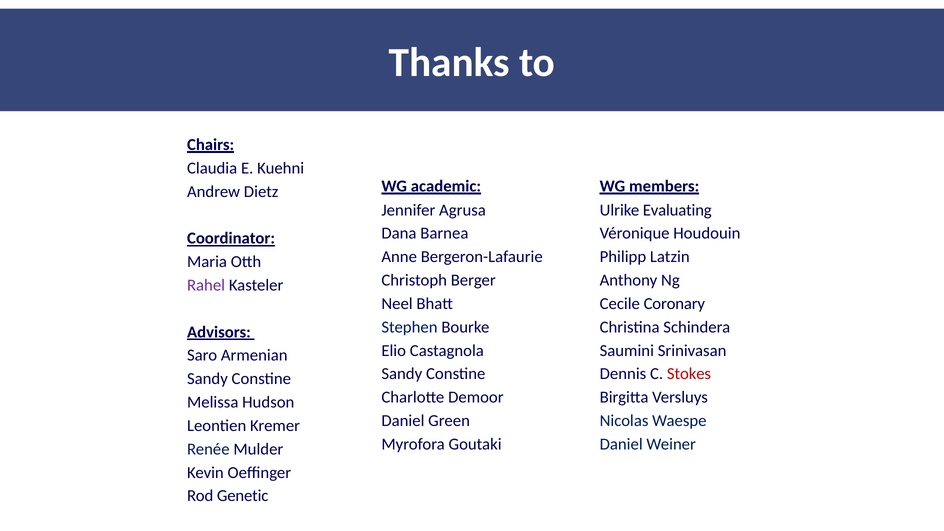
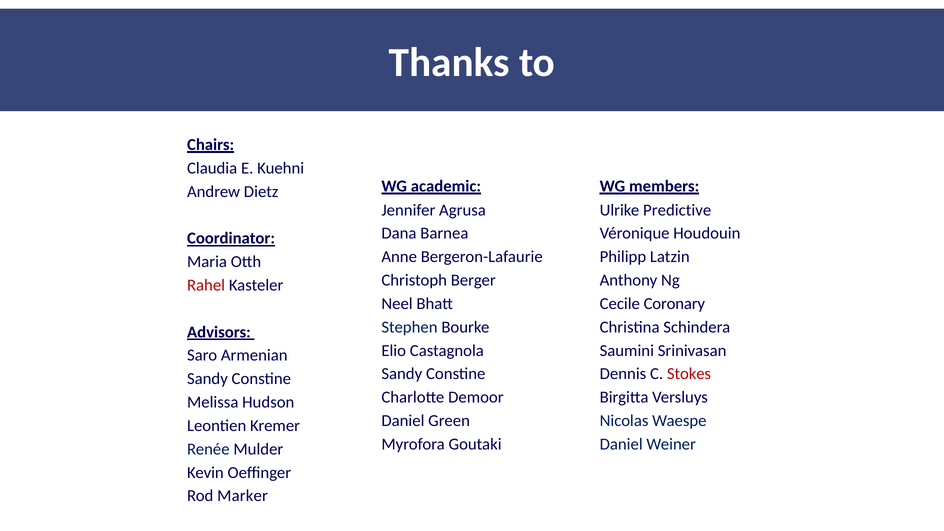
Evaluating: Evaluating -> Predictive (677, 210)
Rahel colour: purple -> red (206, 285)
Genetic: Genetic -> Marker (243, 496)
